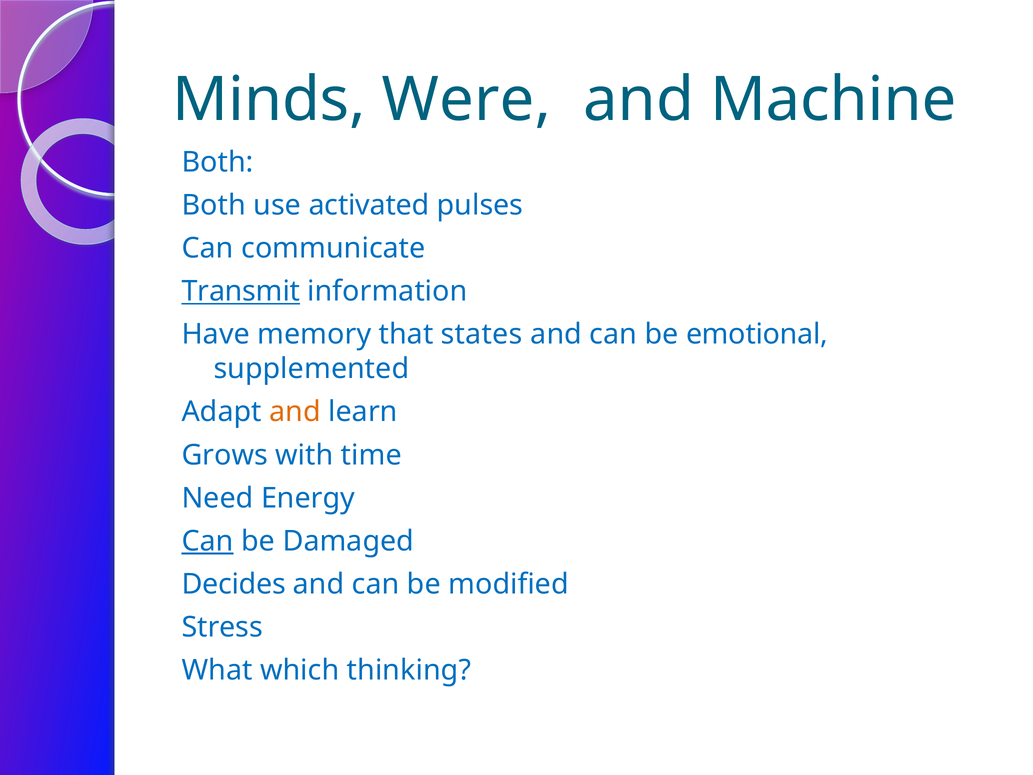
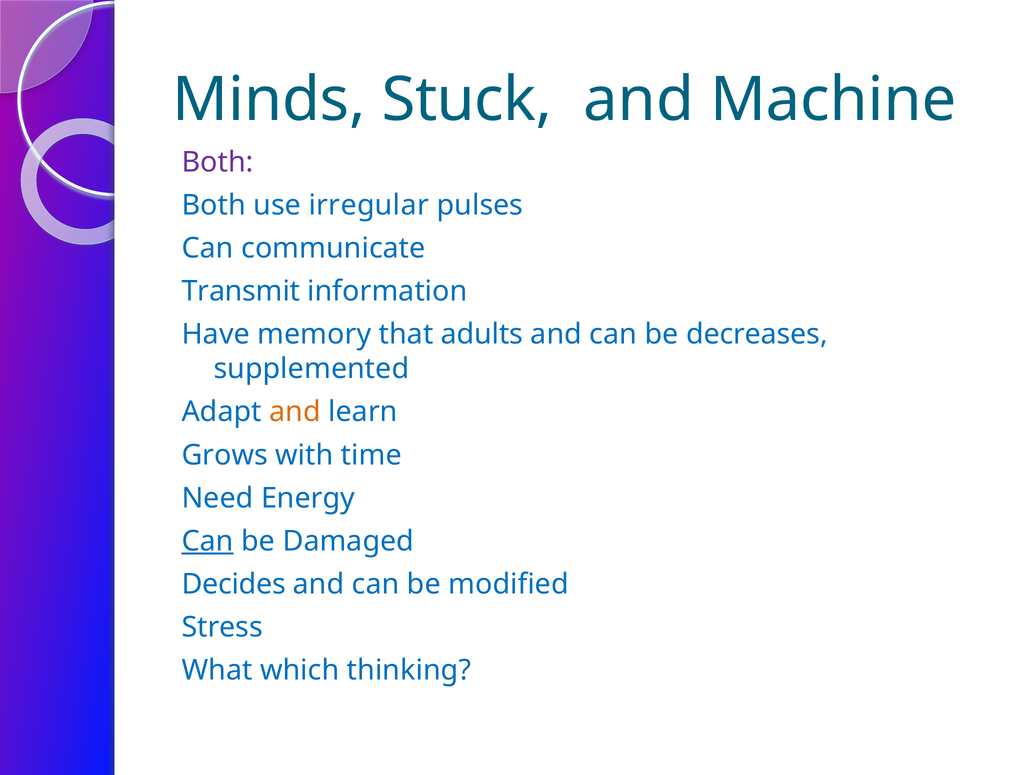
Were: Were -> Stuck (467, 100)
Both colour: blue -> purple (218, 162)
activated: activated -> irregular (369, 205)
Transmit underline: present -> none (241, 291)
states: states -> adults (482, 334)
emotional: emotional -> decreases (757, 334)
